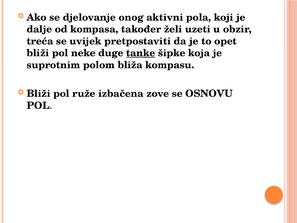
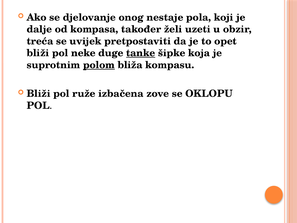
aktivni: aktivni -> nestaje (165, 17)
polom underline: none -> present (99, 65)
OSNOVU: OSNOVU -> OKLOPU (209, 94)
